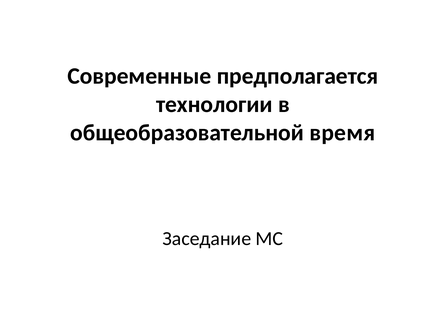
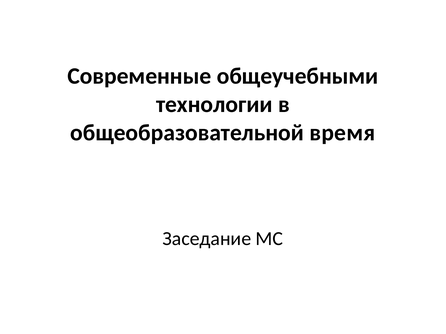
предполагается: предполагается -> общеучебными (298, 76)
